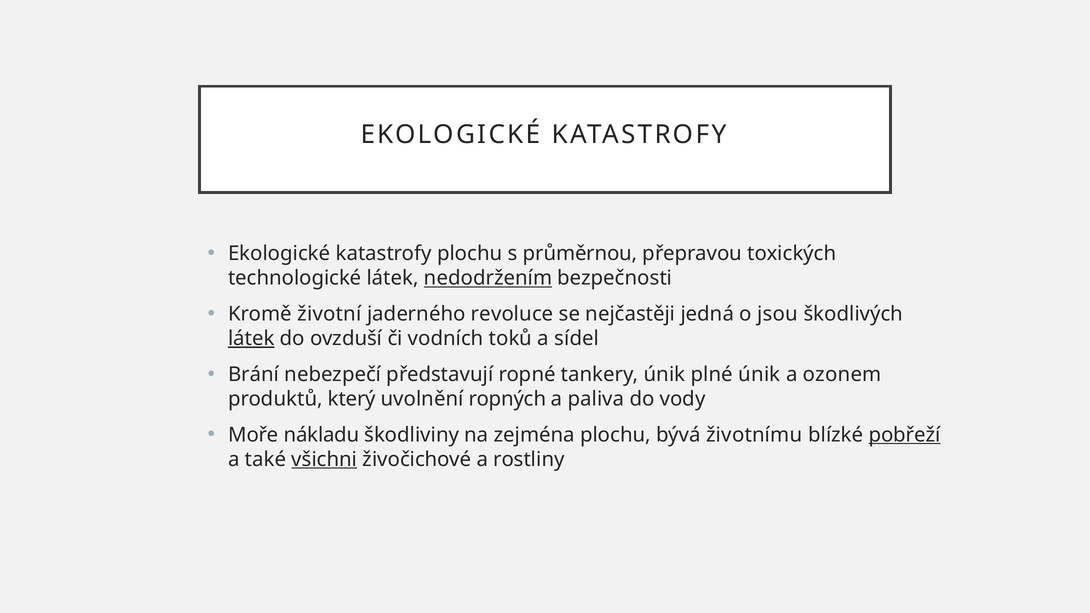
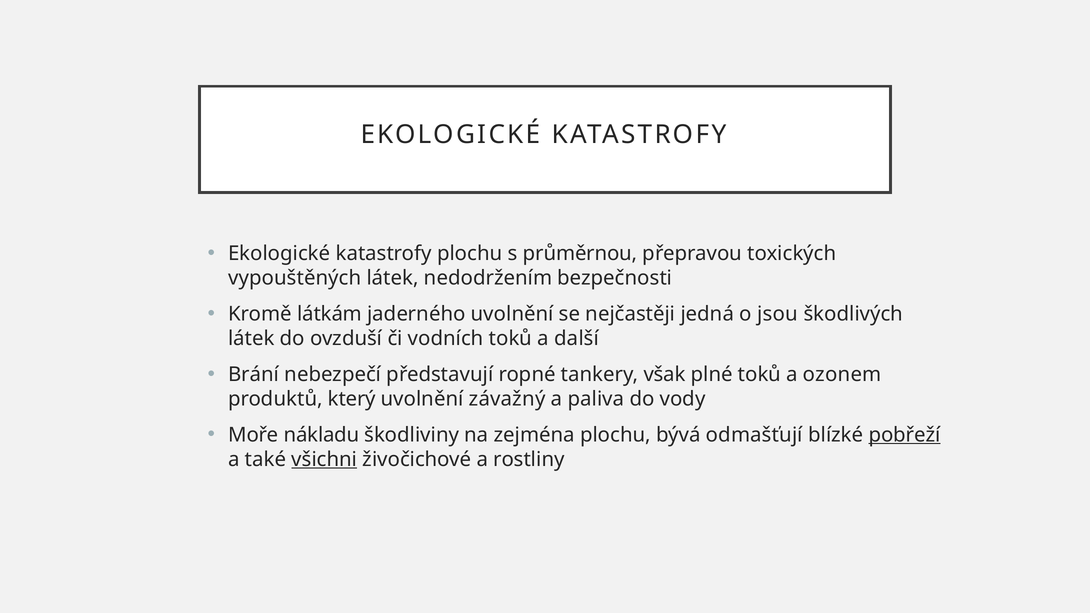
technologické: technologické -> vypouštěných (295, 278)
nedodržením underline: present -> none (488, 278)
životní: životní -> látkám (330, 314)
jaderného revoluce: revoluce -> uvolnění (512, 314)
látek underline: present -> none (251, 339)
sídel: sídel -> další (577, 339)
tankery únik: únik -> však (665, 374)
plné únik: únik -> toků (760, 374)
ropných: ropných -> závažný (507, 399)
životnímu: životnímu -> odmašťují (754, 435)
